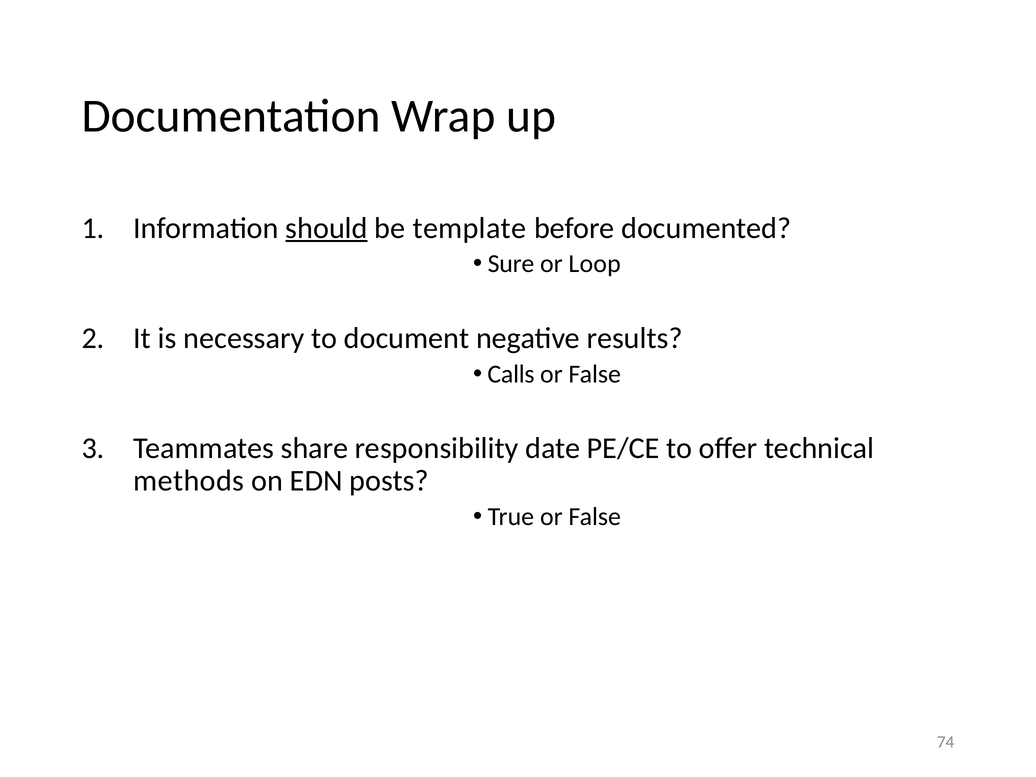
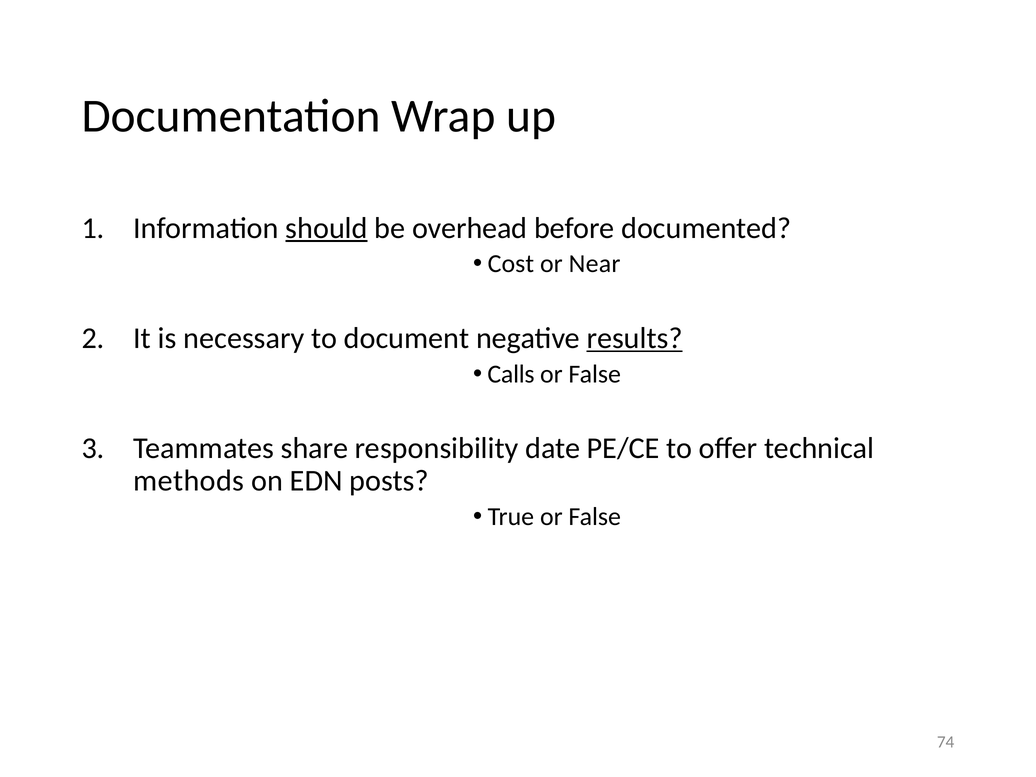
template: template -> overhead (470, 228)
Sure: Sure -> Cost (511, 264)
Loop: Loop -> Near (595, 264)
results underline: none -> present (635, 338)
